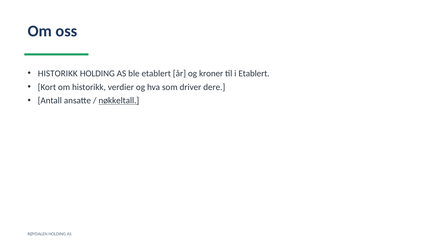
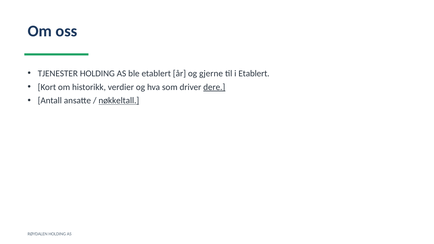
HISTORIKK: HISTORIKK -> TJENESTER (58, 74)
kroner: kroner -> gjerne (211, 74)
dere underline: none -> present (214, 87)
